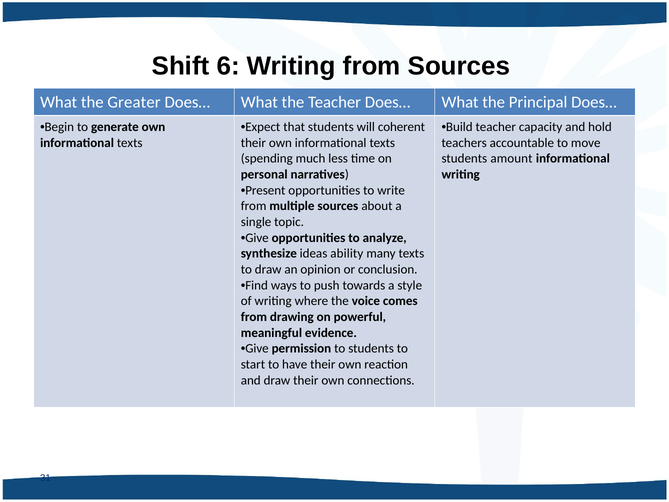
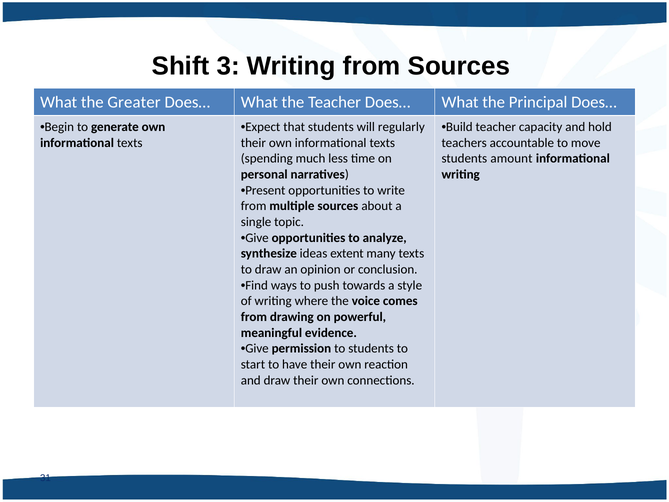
6: 6 -> 3 (228, 66)
coherent: coherent -> regularly (401, 127)
ability: ability -> extent (347, 253)
